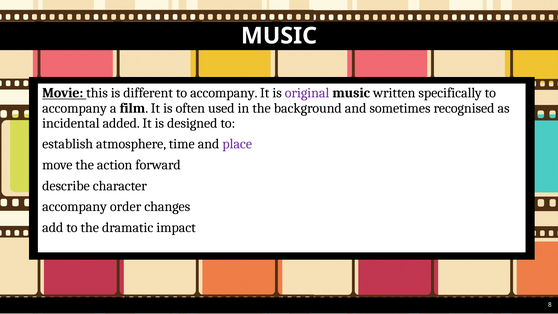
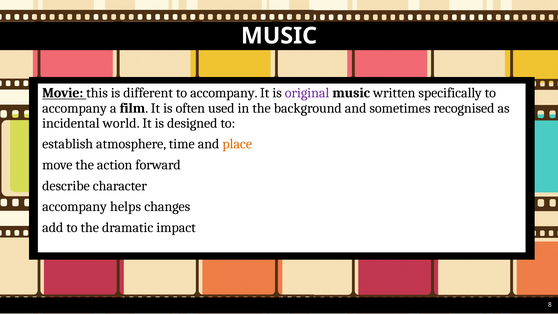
added: added -> world (121, 123)
place colour: purple -> orange (237, 144)
order: order -> helps (126, 207)
